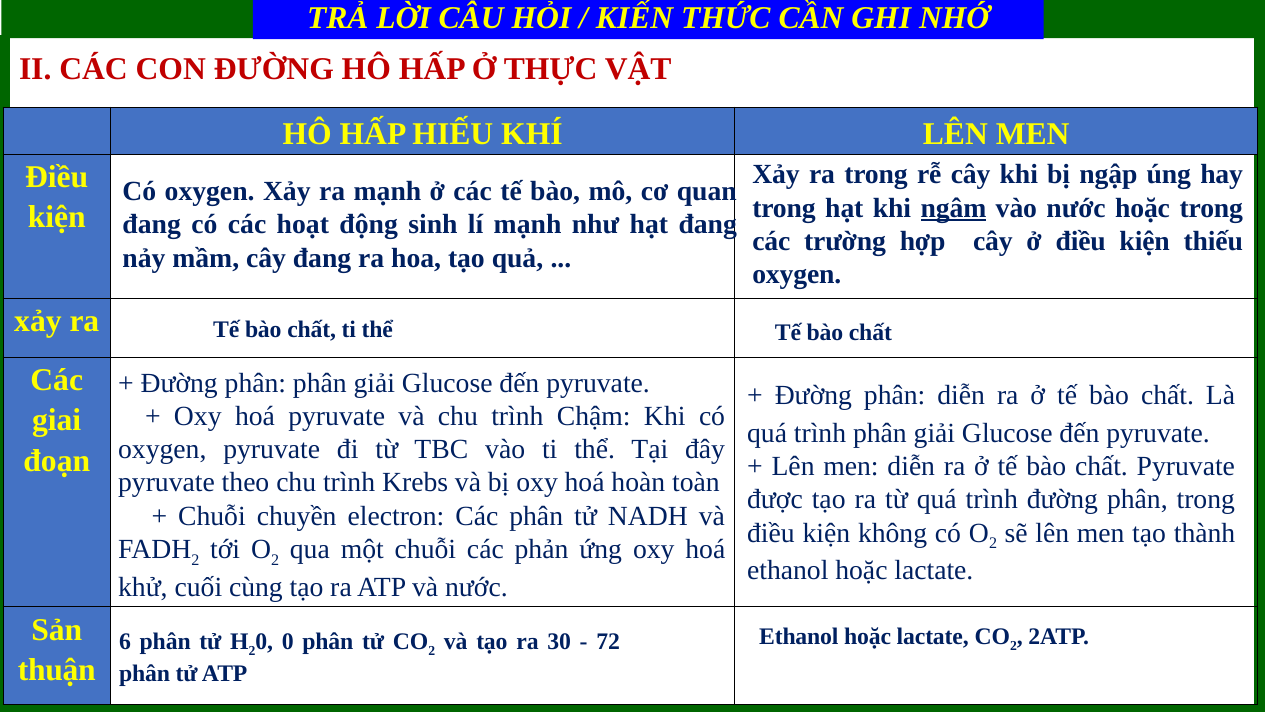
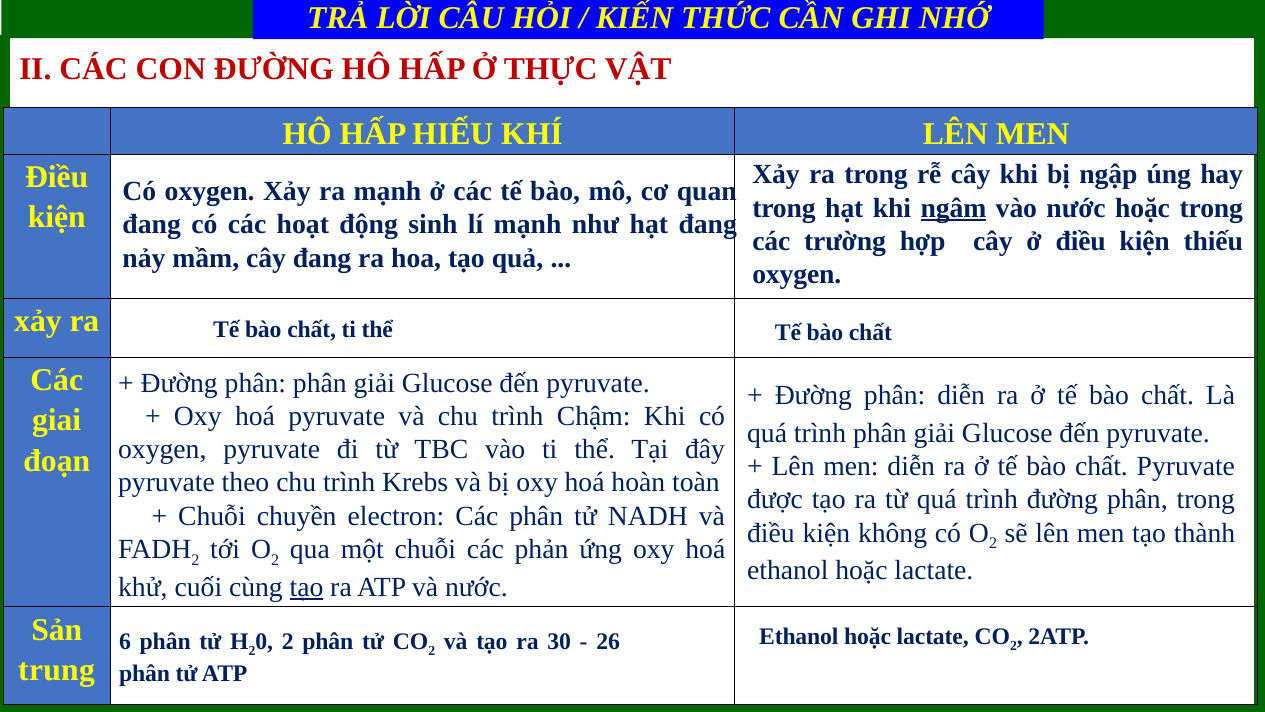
tạo underline: none -> present (307, 587)
0: 0 -> 2 (288, 641)
72: 72 -> 26 (608, 641)
thuận: thuận -> trung (57, 670)
